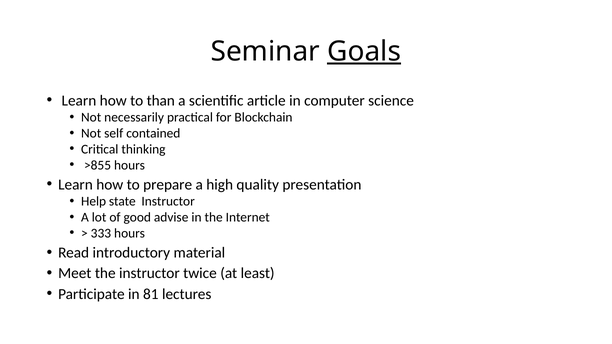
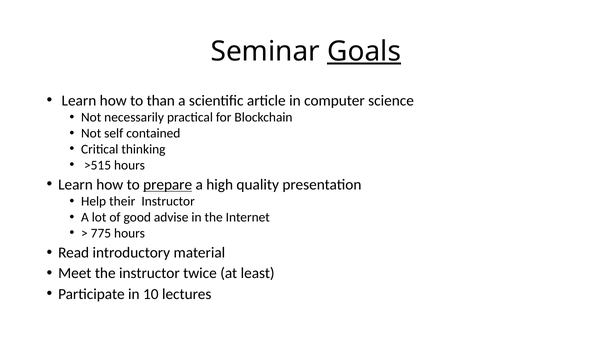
>855: >855 -> >515 (98, 165)
prepare underline: none -> present (168, 185)
state: state -> their (122, 202)
333: 333 -> 775 (101, 233)
81: 81 -> 10 (151, 294)
